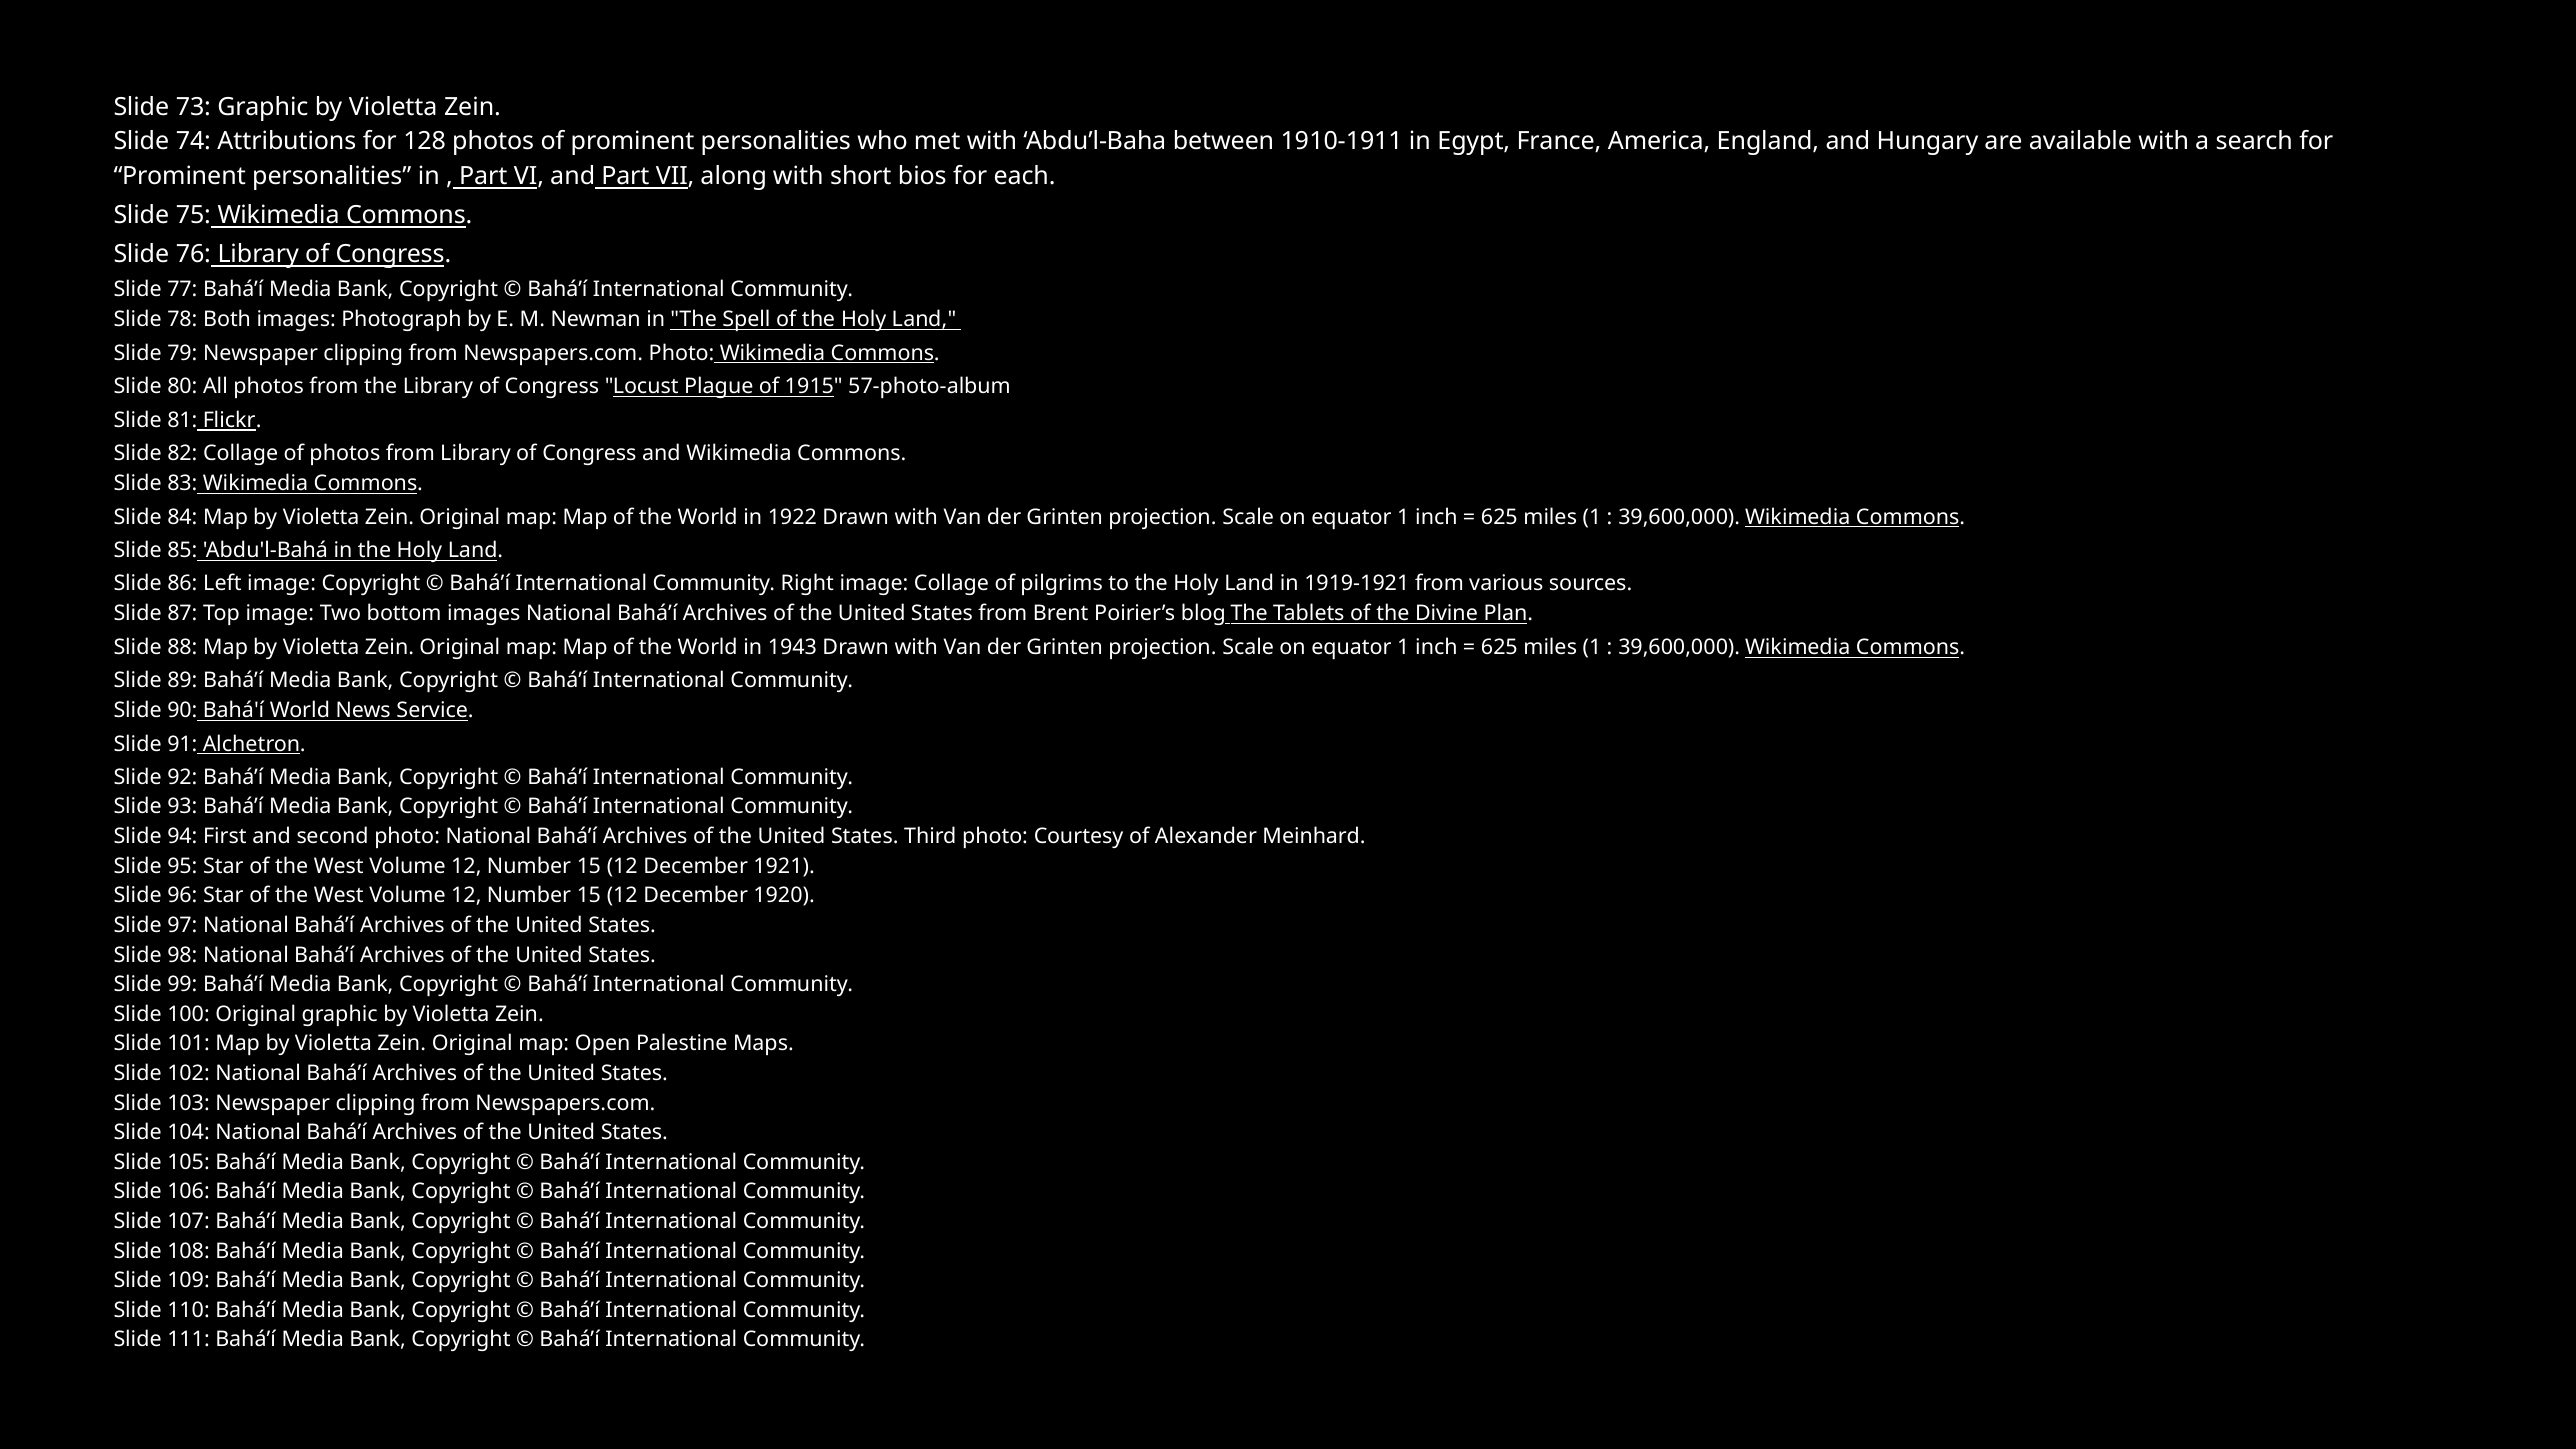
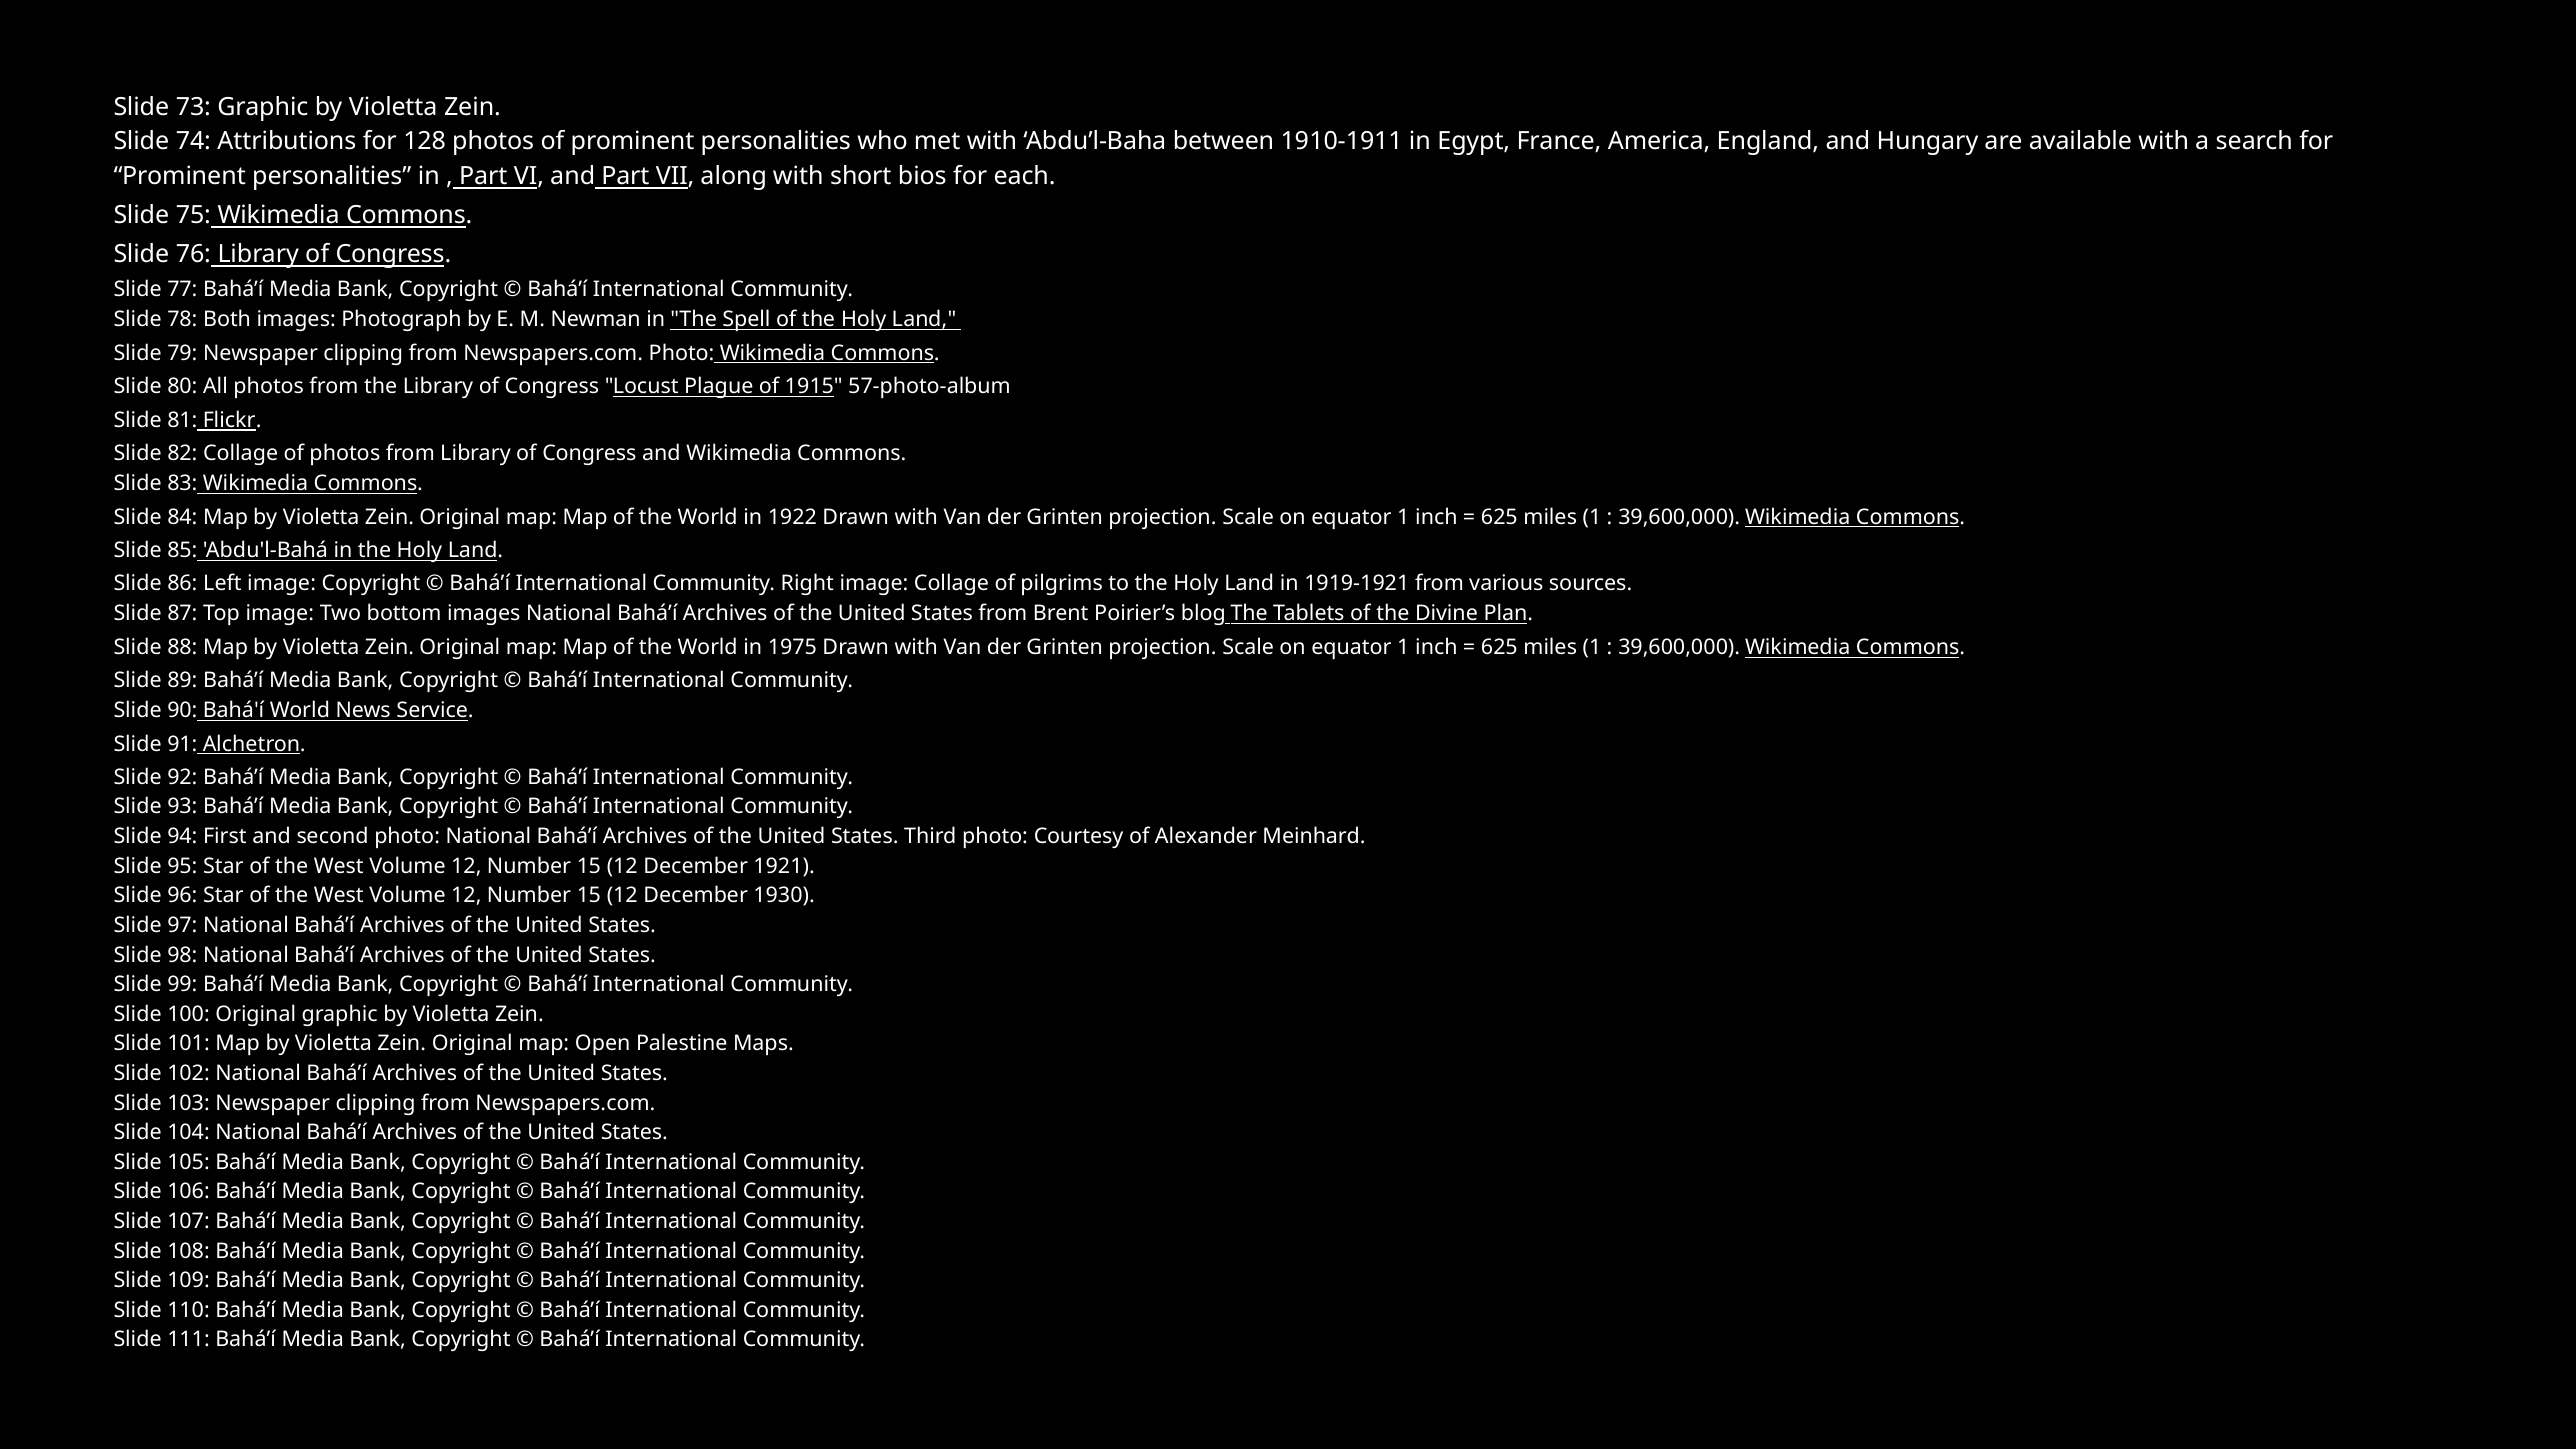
1943: 1943 -> 1975 (792, 647)
1920: 1920 -> 1930 (784, 896)
